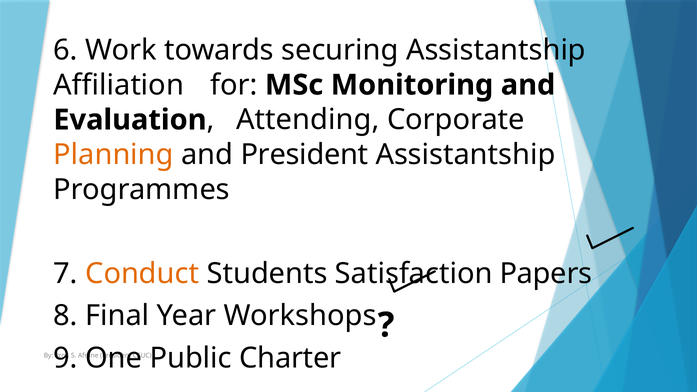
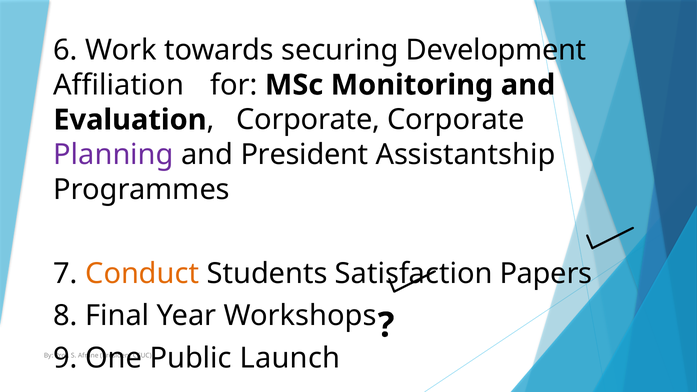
securing Assistantship: Assistantship -> Development (496, 50)
Attending: Attending -> Corporate (308, 120)
Planning colour: orange -> purple (114, 155)
Charter: Charter -> Launch (290, 358)
